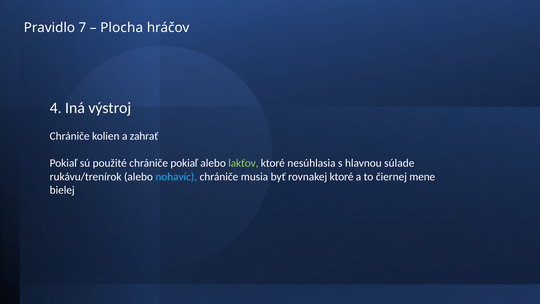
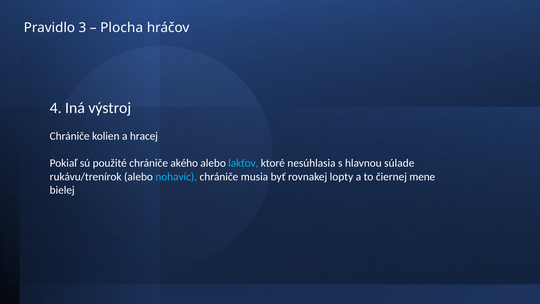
7: 7 -> 3 (82, 28)
zahrať: zahrať -> hracej (144, 136)
chrániče pokiaľ: pokiaľ -> akého (184, 163)
lakťov colour: light green -> light blue (243, 163)
rovnakej ktoré: ktoré -> lopty (341, 176)
